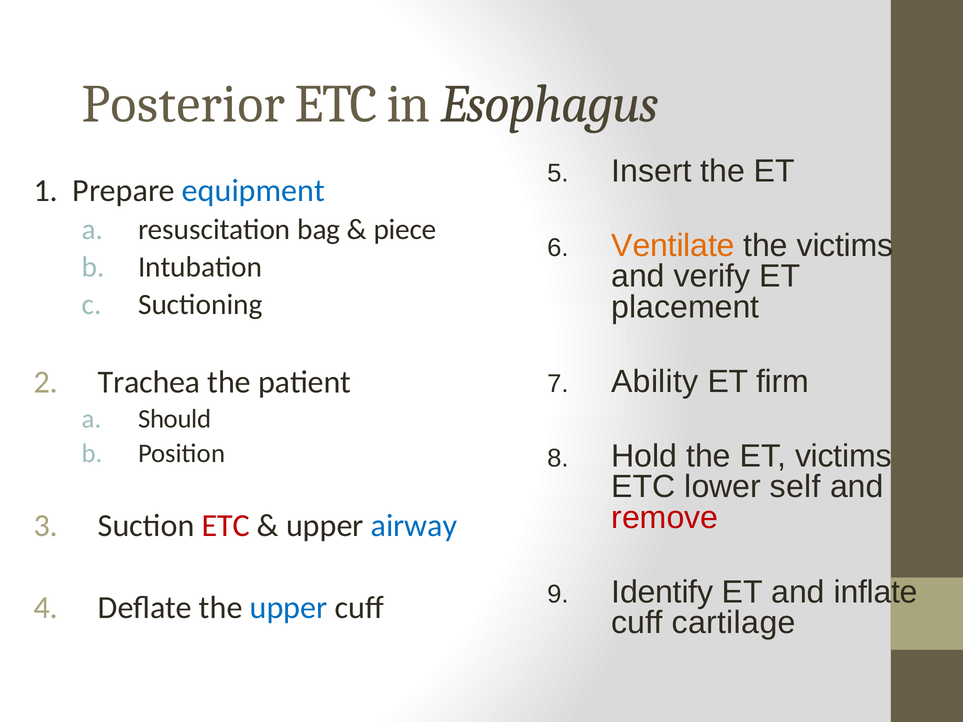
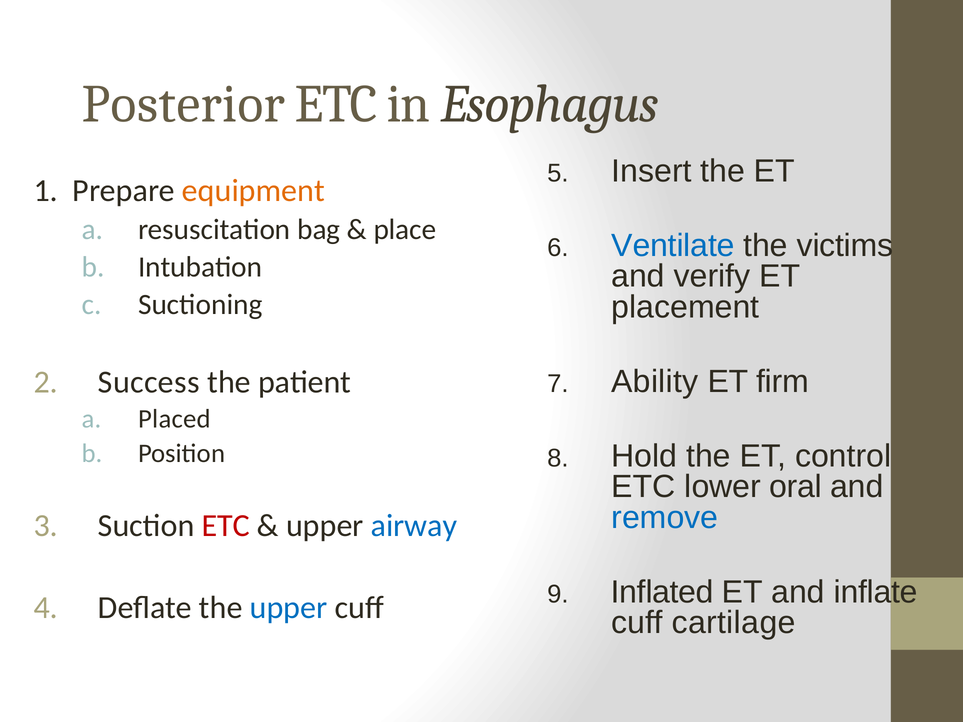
equipment colour: blue -> orange (253, 190)
piece: piece -> place (405, 230)
Ventilate colour: orange -> blue (673, 246)
Trachea: Trachea -> Success (149, 382)
Should: Should -> Placed (174, 419)
ET victims: victims -> control (843, 456)
self: self -> oral (796, 487)
remove colour: red -> blue (665, 518)
Identify: Identify -> Inflated (662, 592)
